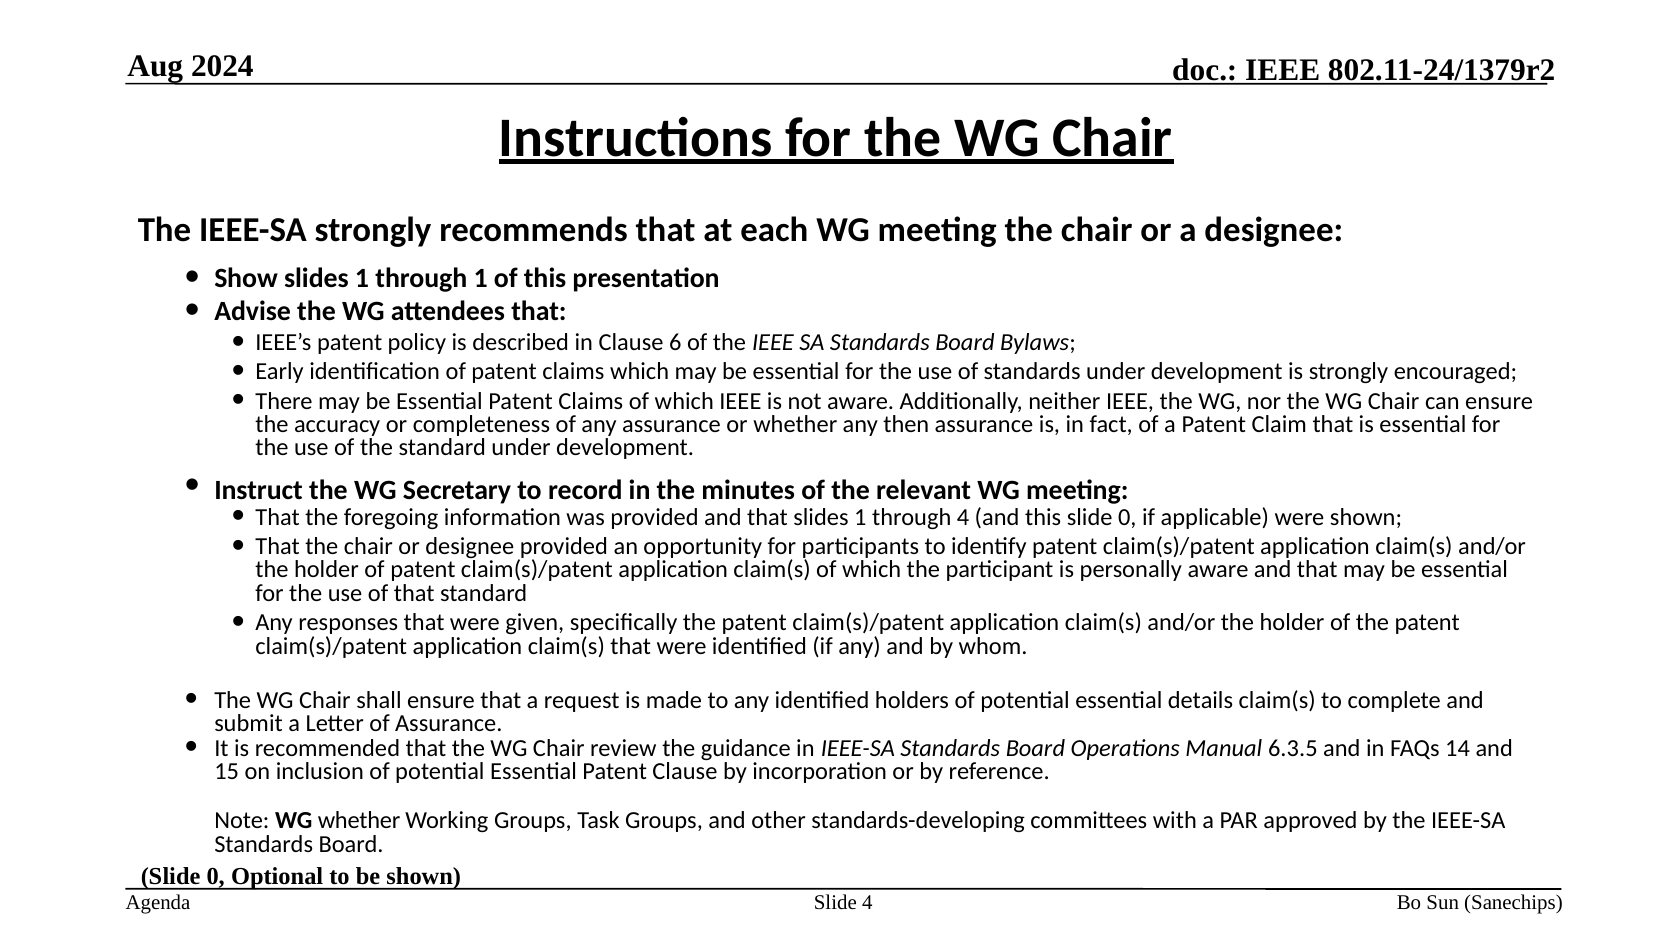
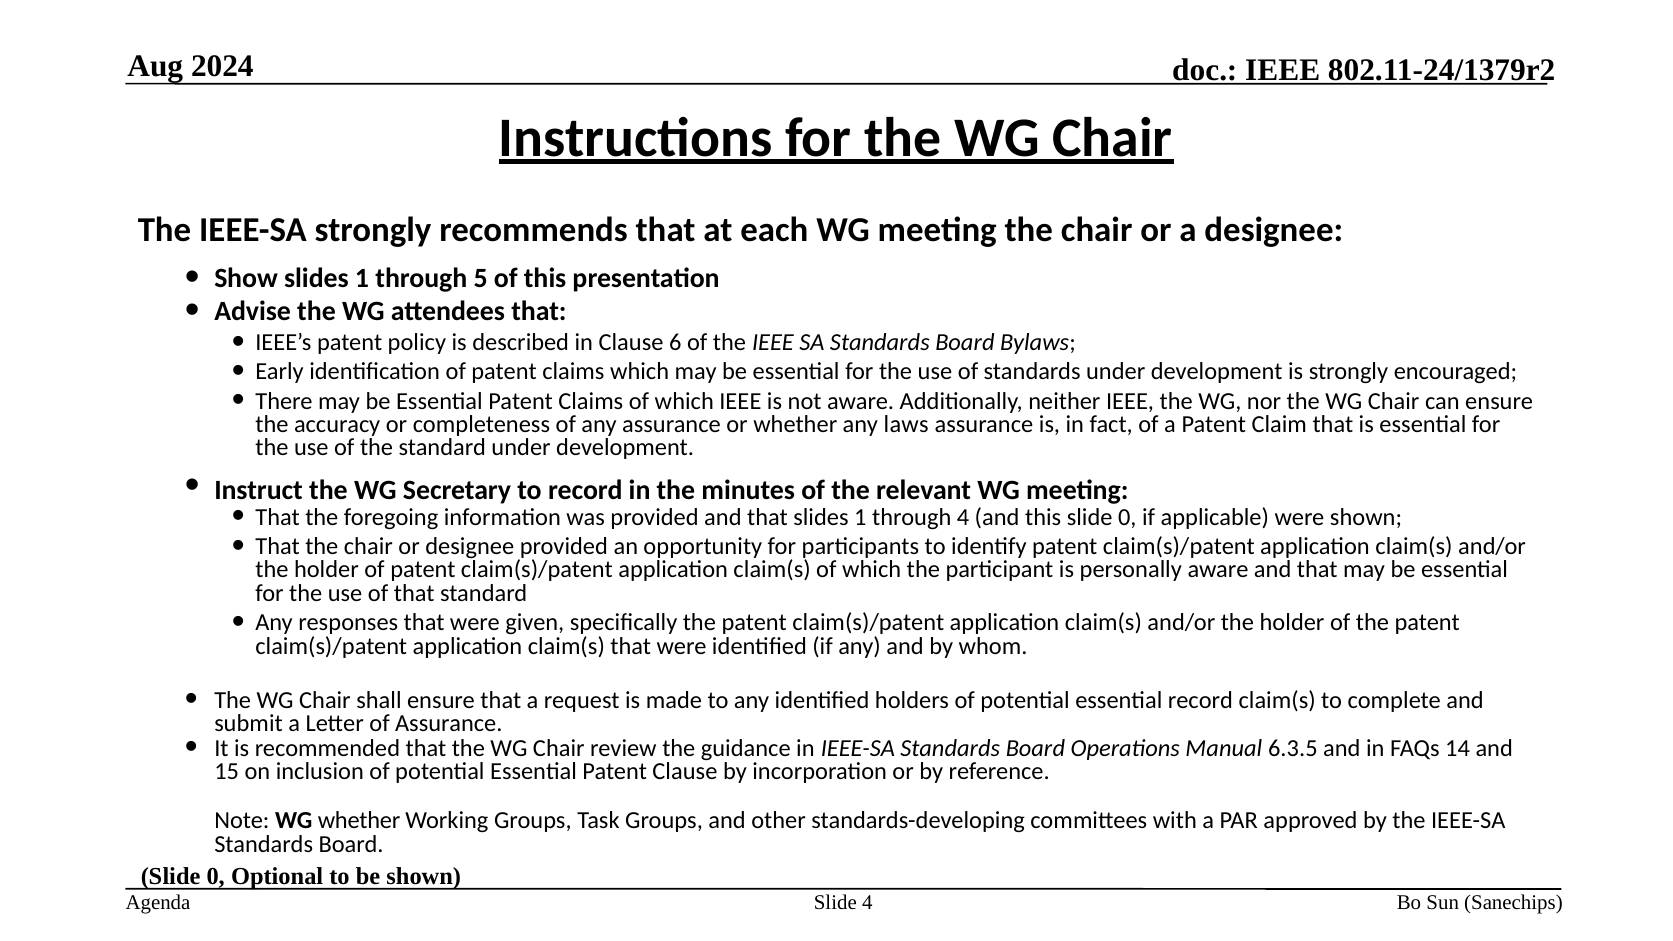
through 1: 1 -> 5 (481, 278)
then: then -> laws (906, 425)
essential details: details -> record (1200, 700)
